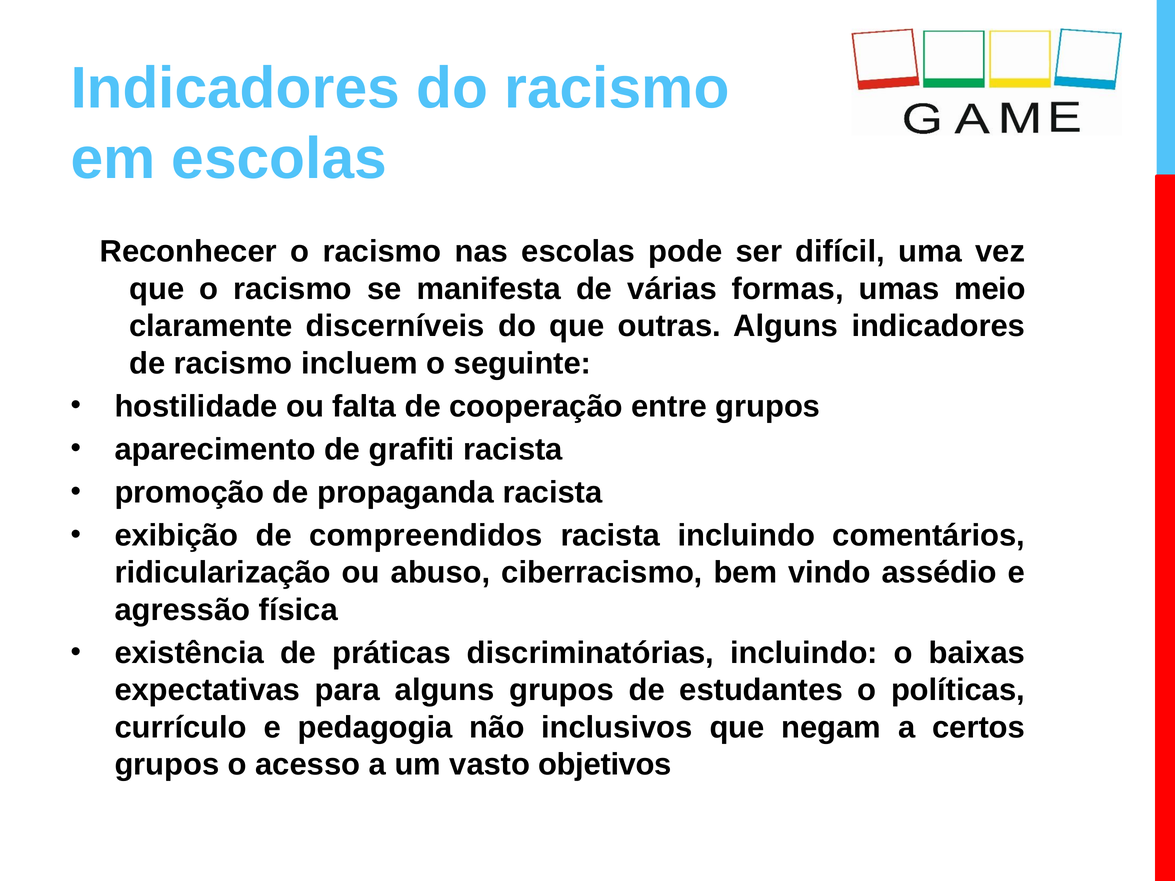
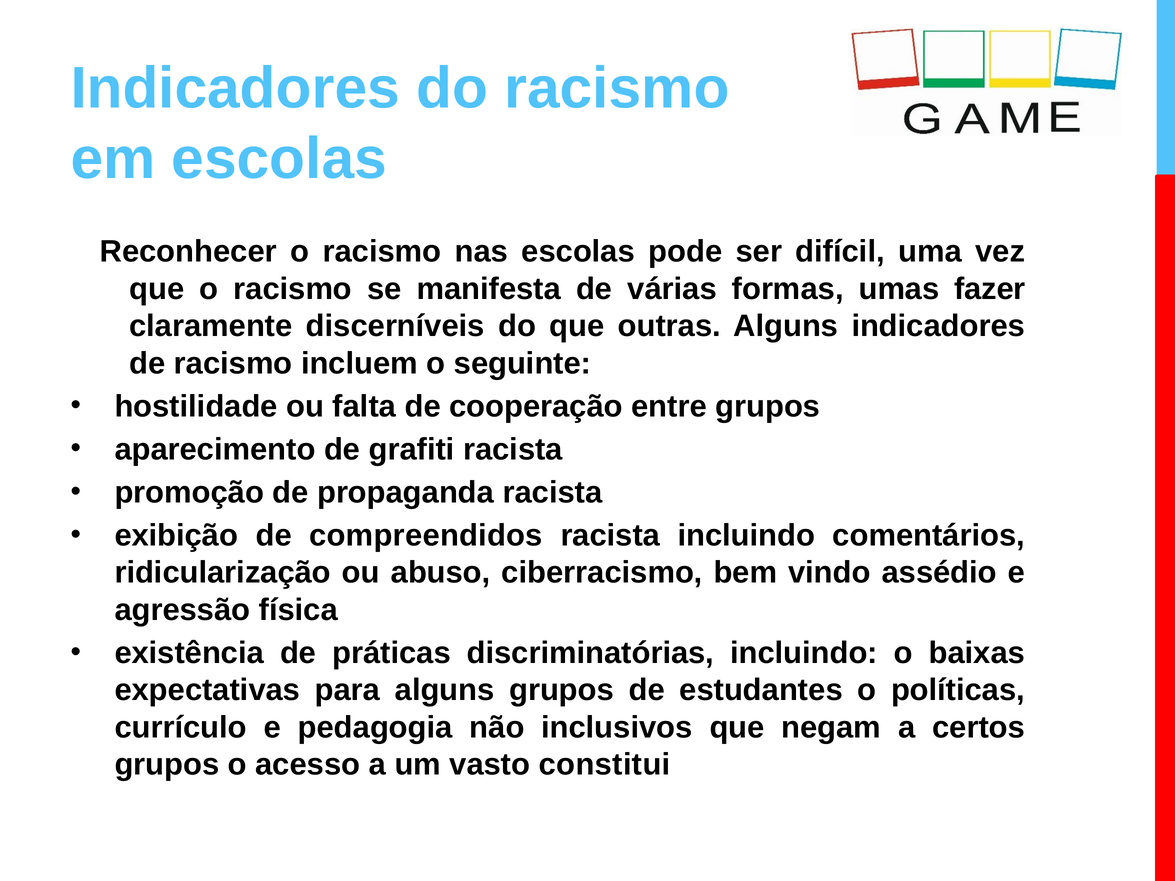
meio: meio -> fazer (990, 289)
objetivos: objetivos -> constitui (605, 765)
